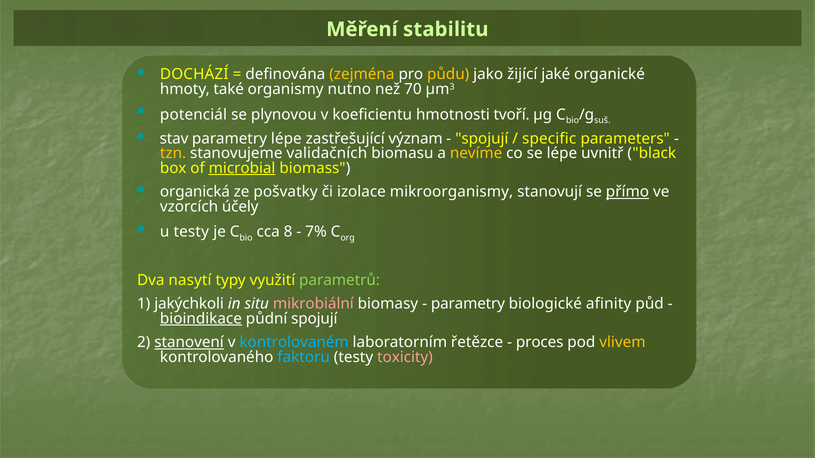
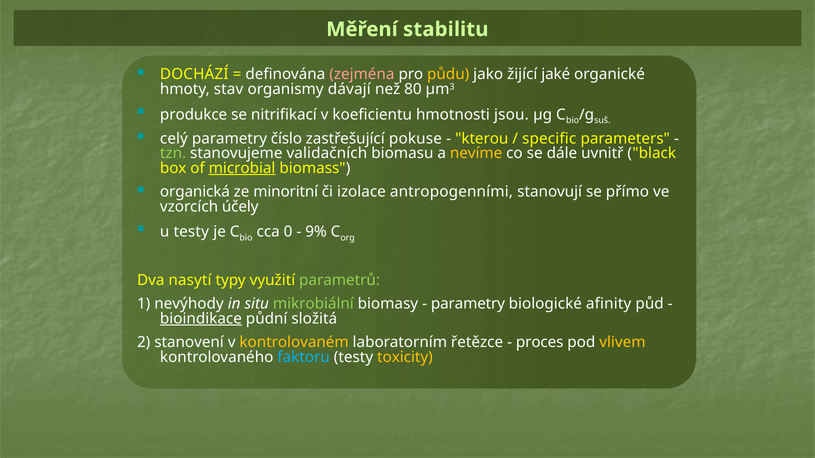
zejména colour: yellow -> pink (362, 74)
také: také -> stav (229, 89)
nutno: nutno -> dávají (349, 89)
70: 70 -> 80 (413, 89)
potenciál: potenciál -> produkce (194, 115)
plynovou: plynovou -> nitrifikací (284, 115)
tvoří: tvoří -> jsou (511, 115)
stav: stav -> celý (174, 139)
parametry lépe: lépe -> číslo (286, 139)
význam: význam -> pokuse (415, 139)
spojují: spojují -> kterou (482, 139)
tzn colour: yellow -> light green (173, 154)
se lépe: lépe -> dále (562, 154)
pošvatky: pošvatky -> minoritní (286, 192)
mikroorganismy: mikroorganismy -> antropogenními (451, 192)
přímo underline: present -> none (627, 192)
8: 8 -> 0 (288, 232)
7%: 7% -> 9% (316, 232)
jakýchkoli: jakýchkoli -> nevýhody (189, 304)
mikrobiální colour: pink -> light green (313, 304)
půdní spojují: spojují -> složitá (314, 319)
stanovení underline: present -> none (189, 343)
kontrolovaném colour: light blue -> yellow (294, 343)
toxicity colour: pink -> yellow (405, 357)
